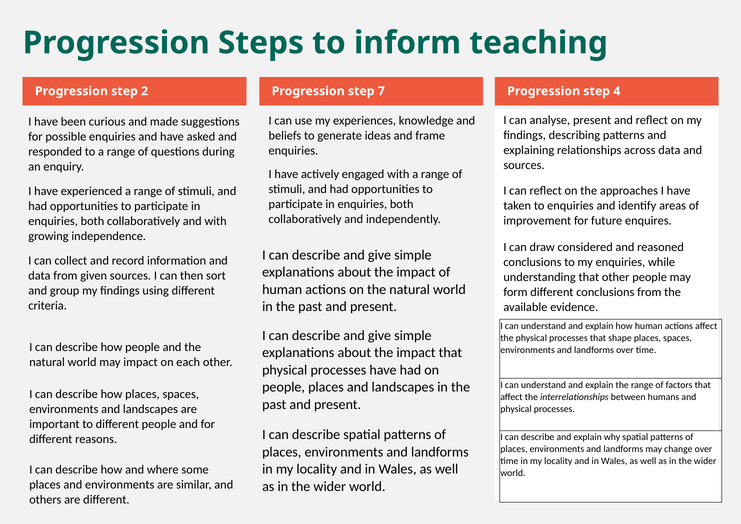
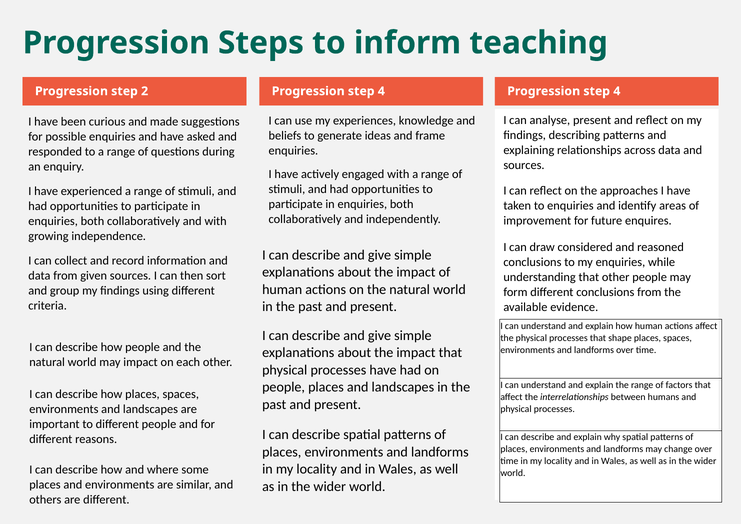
2 Progression step 7: 7 -> 4 (381, 91)
